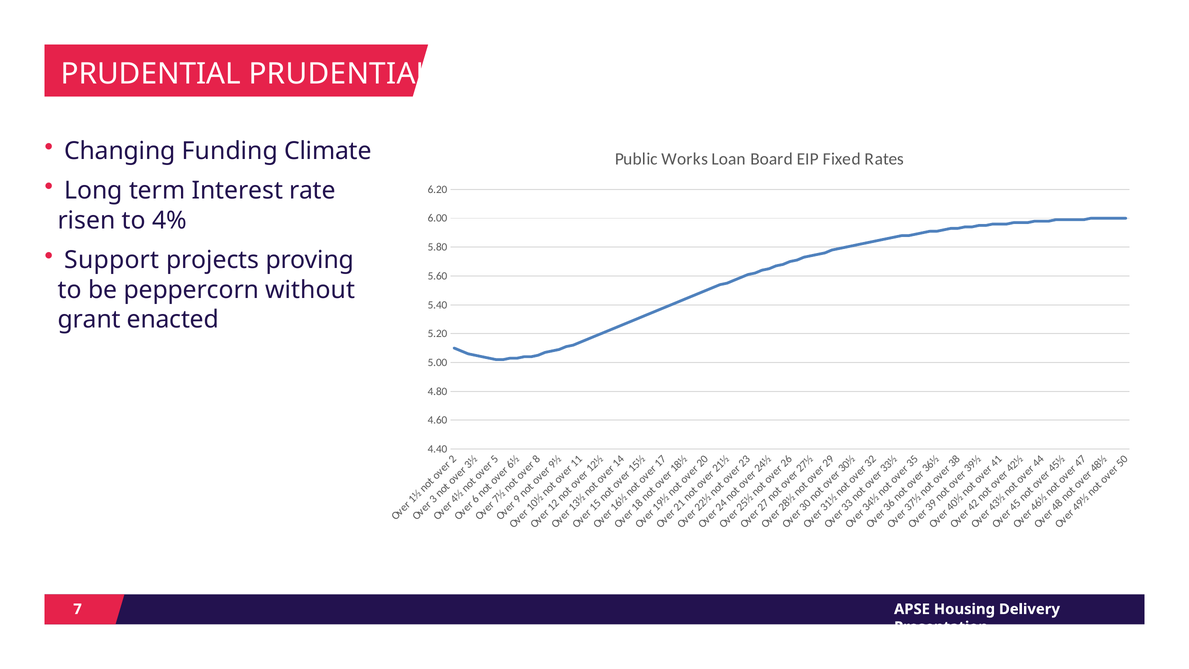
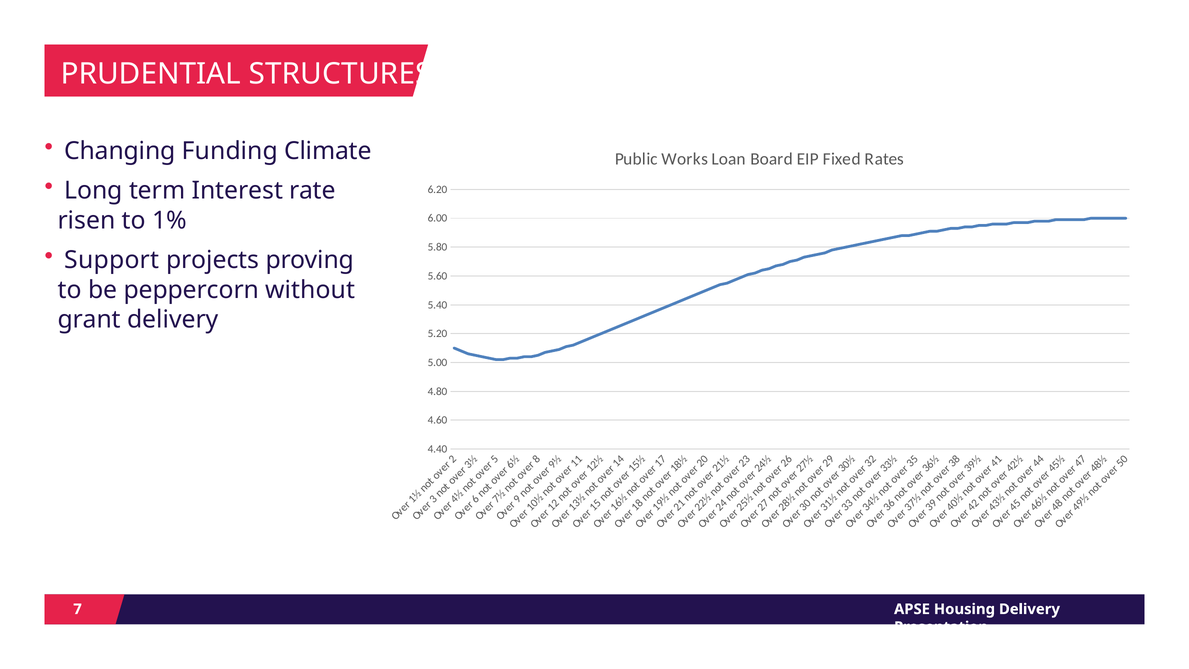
PRUDENTIAL PRUDENTIAL: PRUDENTIAL -> STRUCTURES (340, 74)
4%: 4% -> 1% (170, 220)
grant enacted: enacted -> delivery (173, 320)
